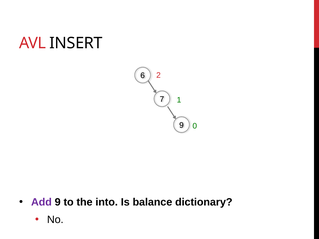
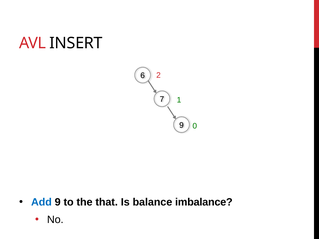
Add colour: purple -> blue (41, 202)
into: into -> that (107, 202)
dictionary: dictionary -> imbalance (204, 202)
